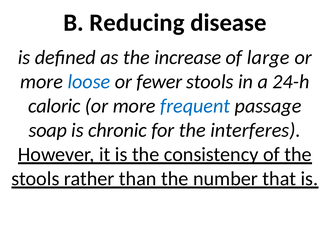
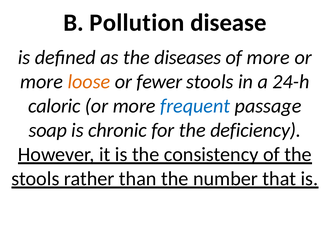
Reducing: Reducing -> Pollution (137, 23)
increase: increase -> diseases (188, 57)
of large: large -> more (268, 57)
loose colour: blue -> orange (89, 81)
interferes: interferes -> deficiency (256, 130)
